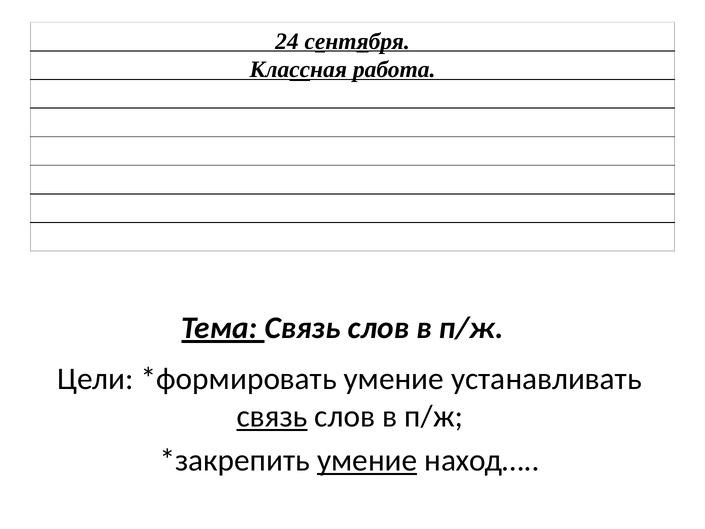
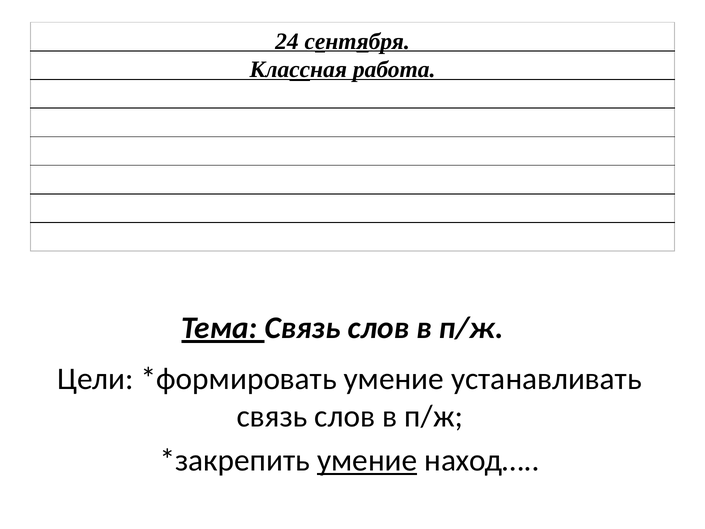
связь underline: present -> none (272, 416)
